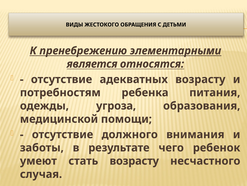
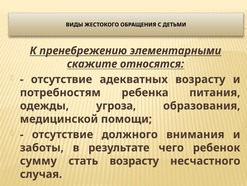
является: является -> скажите (92, 64)
умеют: умеют -> сумму (38, 160)
